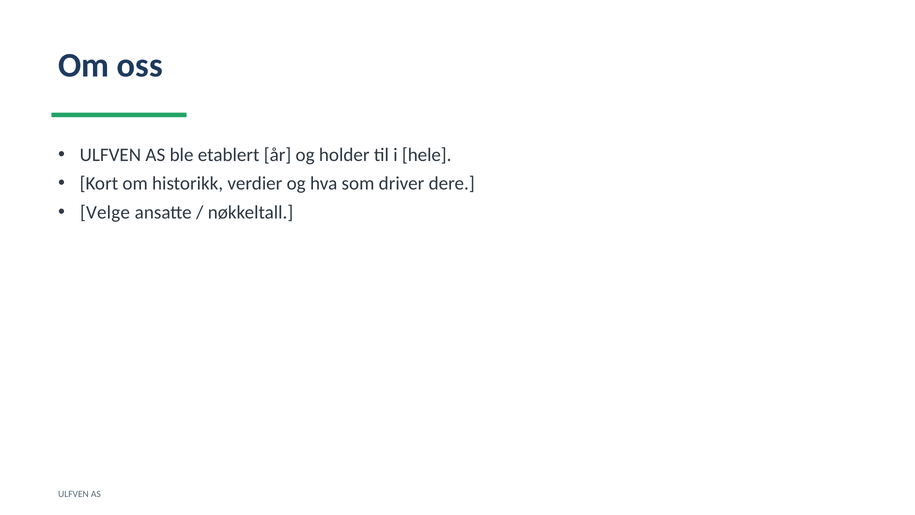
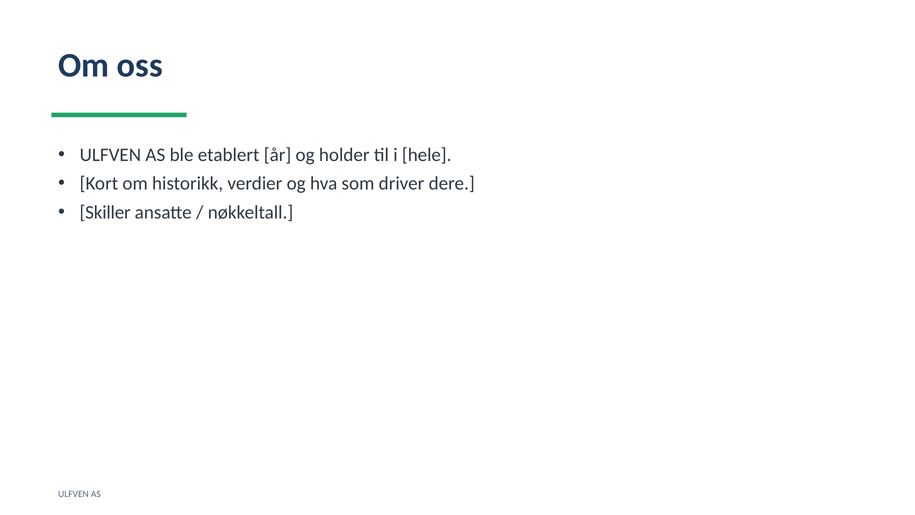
Velge: Velge -> Skiller (105, 212)
